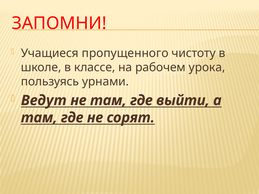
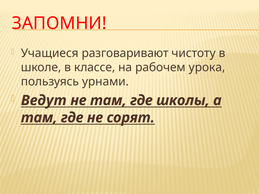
пропущенного: пропущенного -> разговаривают (125, 53)
выйти: выйти -> школы (183, 101)
